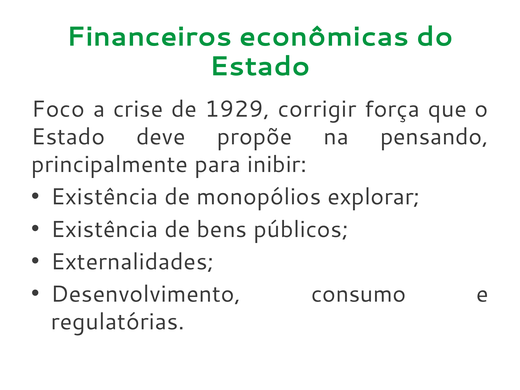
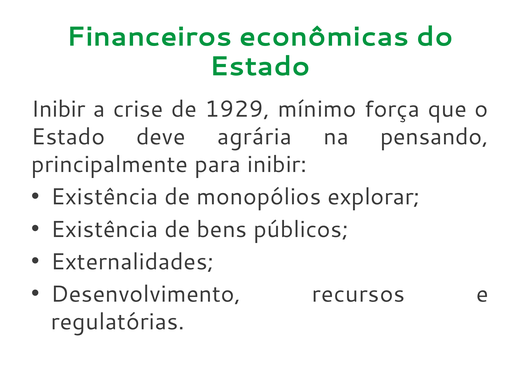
Foco: Foco -> Inibir (58, 109)
corrigir: corrigir -> mínimo (317, 109)
propõe: propõe -> agrária (254, 137)
consumo: consumo -> recursos (358, 294)
